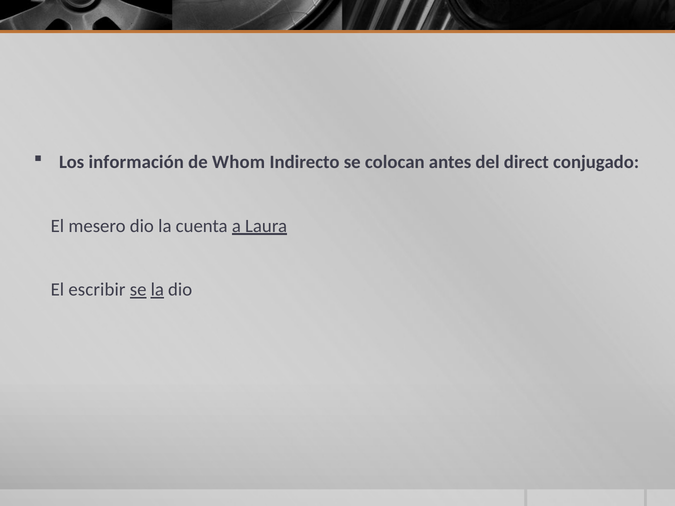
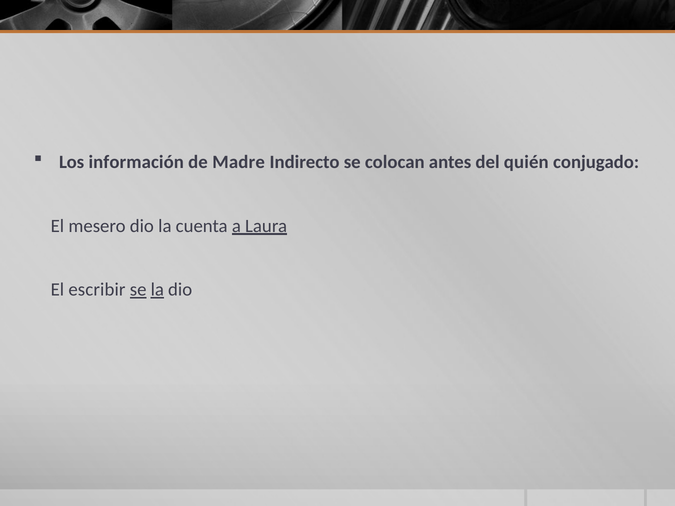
Whom: Whom -> Madre (239, 162)
direct: direct -> quién (526, 162)
